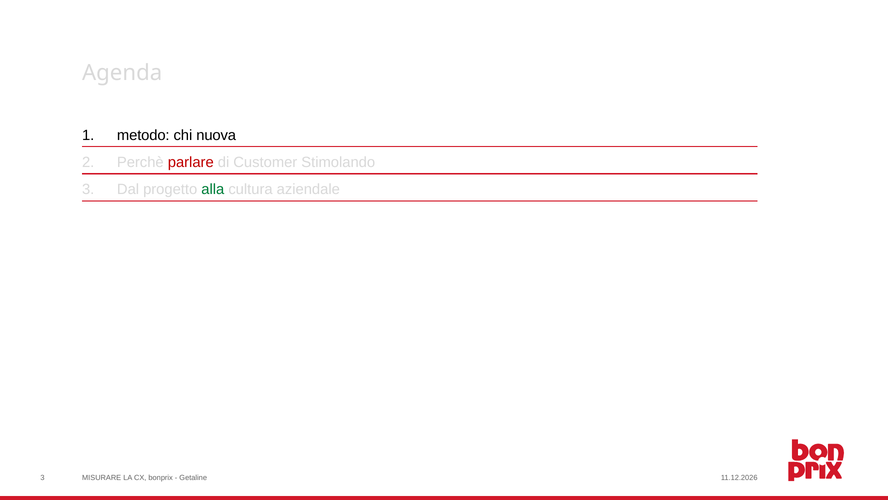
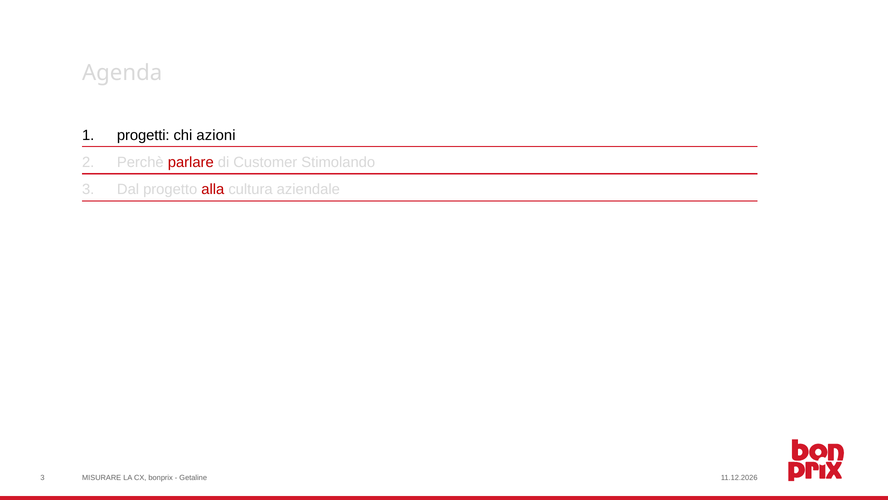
metodo: metodo -> progetti (143, 135)
nuova: nuova -> azioni (216, 135)
alla colour: green -> red (213, 189)
